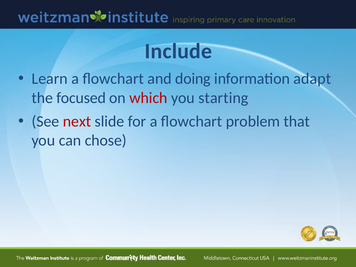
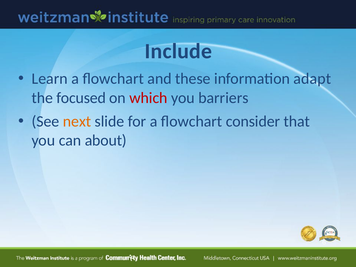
doing: doing -> these (193, 79)
starting: starting -> barriers (223, 98)
next colour: red -> orange (77, 122)
problem: problem -> consider (253, 122)
chose: chose -> about (106, 141)
